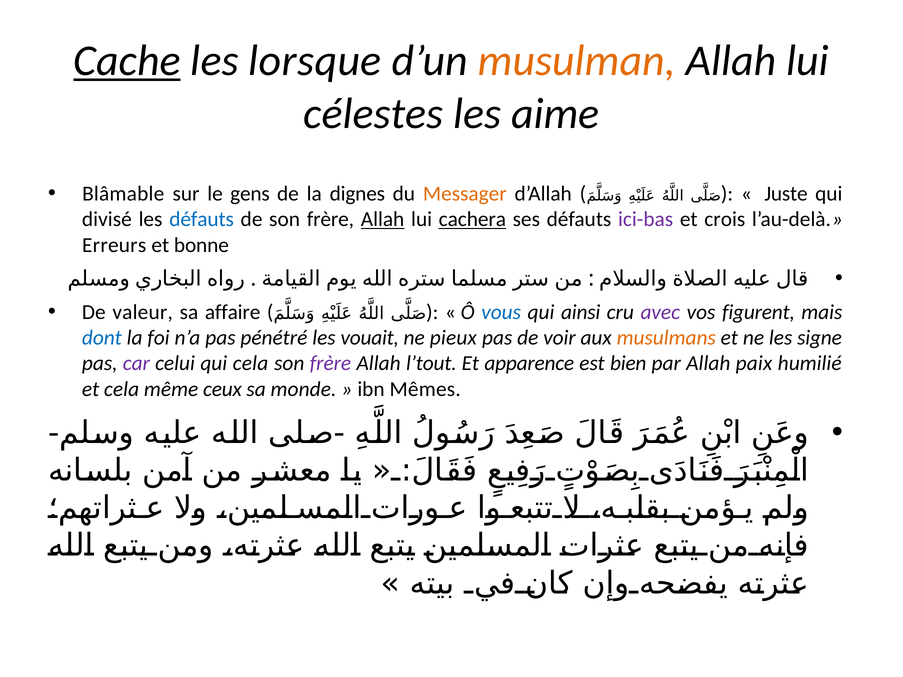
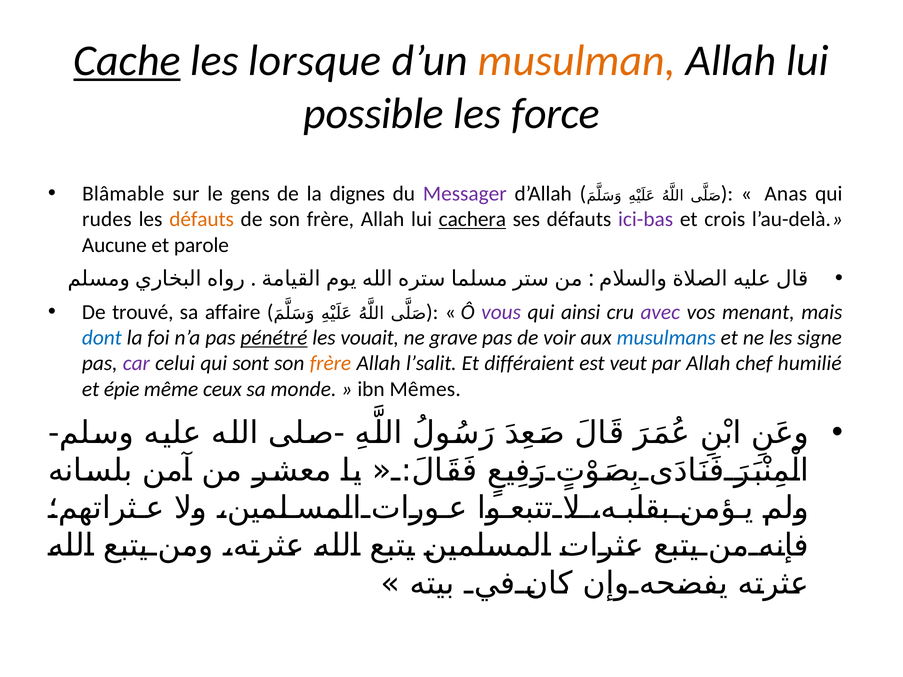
célestes: célestes -> possible (374, 114)
aime: aime -> force (555, 114)
Messager colour: orange -> purple (465, 194)
Juste: Juste -> Anas (786, 194)
divisé: divisé -> rudes (107, 219)
défauts colour: blue -> orange (202, 219)
Allah underline: present -> none (383, 219)
Erreurs: Erreurs -> Aucune (114, 245)
bonne: bonne -> parole (201, 245)
valeur: valeur -> trouvé (143, 312)
vous colour: blue -> purple (501, 312)
figurent: figurent -> menant (758, 312)
pénétré underline: none -> present (274, 338)
pieux: pieux -> grave (454, 338)
musulmans colour: orange -> blue (666, 338)
qui cela: cela -> sont (251, 364)
frère colour: purple -> orange (330, 364)
l’tout: l’tout -> l’salit (431, 364)
apparence: apparence -> différaient (529, 364)
bien: bien -> veut (628, 364)
paix: paix -> chef (754, 364)
et cela: cela -> épie (122, 389)
